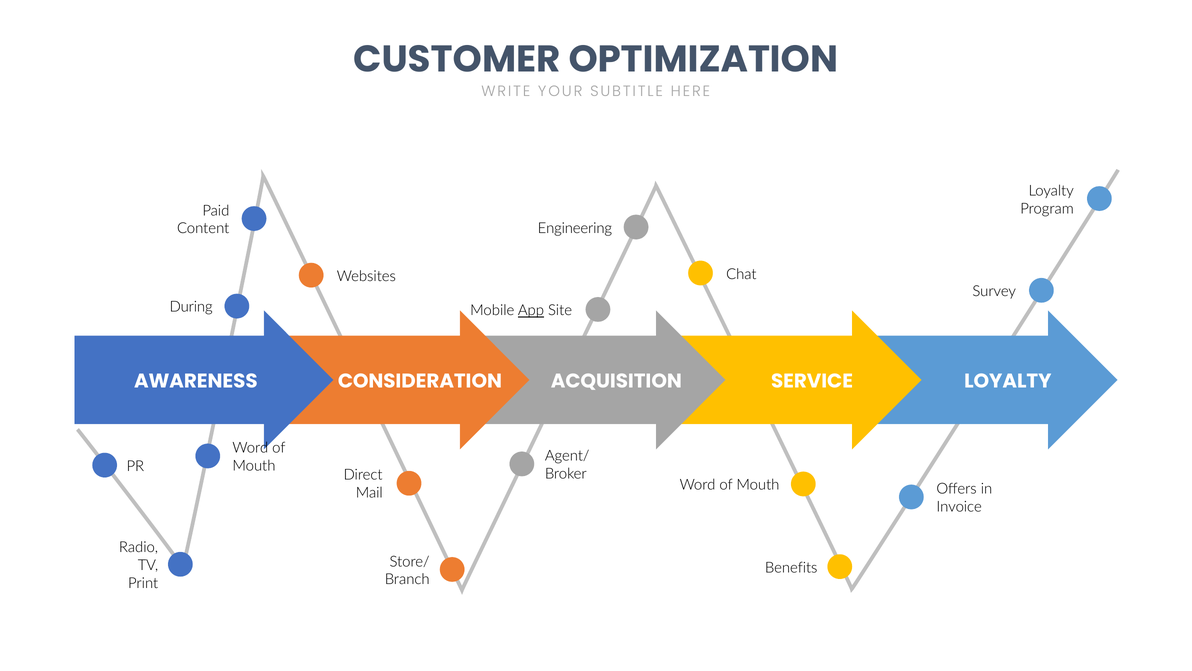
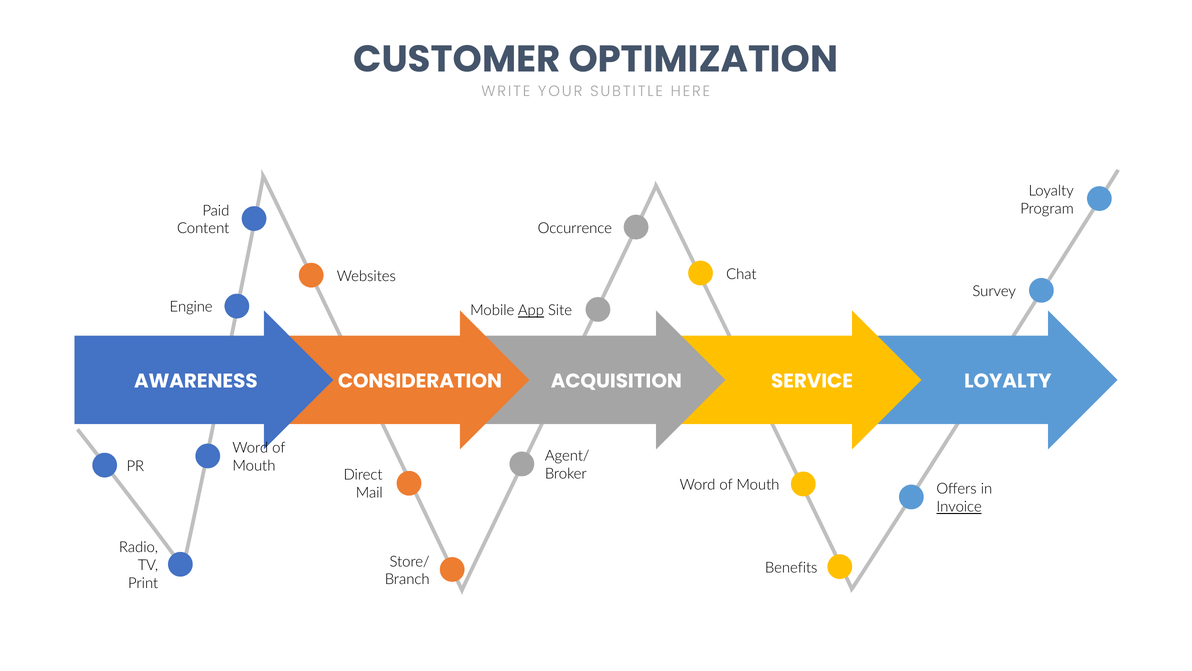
Engineering: Engineering -> Occurrence (575, 228)
During: During -> Engine (191, 307)
Invoice underline: none -> present (959, 507)
